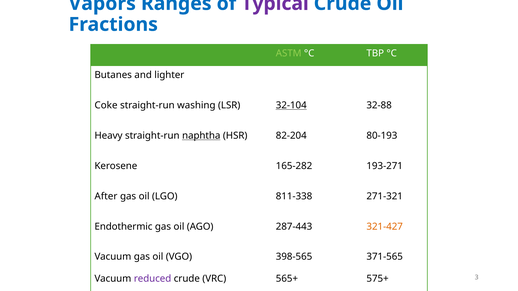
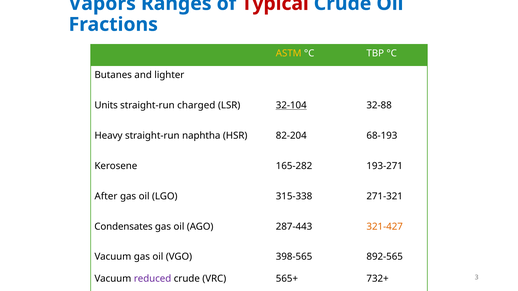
Typical colour: purple -> red (275, 4)
ASTM colour: light green -> yellow (289, 53)
Coke: Coke -> Units (106, 105)
washing: washing -> charged (196, 105)
naphtha underline: present -> none (201, 136)
80-193: 80-193 -> 68-193 (382, 136)
811-338: 811-338 -> 315-338 (294, 196)
Endothermic: Endothermic -> Condensates (124, 227)
371-565: 371-565 -> 892-565 (385, 257)
575+: 575+ -> 732+ (378, 279)
